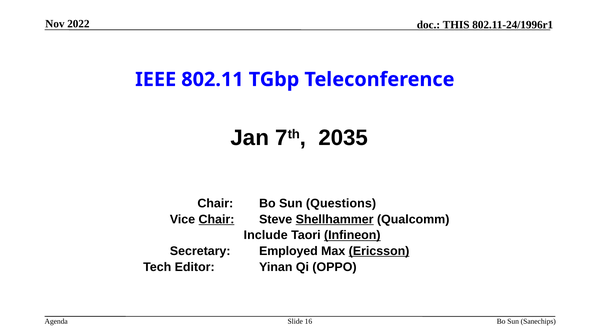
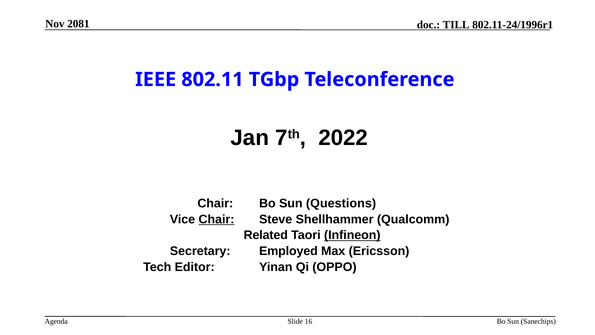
2022: 2022 -> 2081 (78, 24)
THIS: THIS -> TILL (456, 25)
2035: 2035 -> 2022 (343, 138)
Shellhammer underline: present -> none (335, 219)
Include: Include -> Related (266, 235)
Ericsson underline: present -> none (379, 251)
